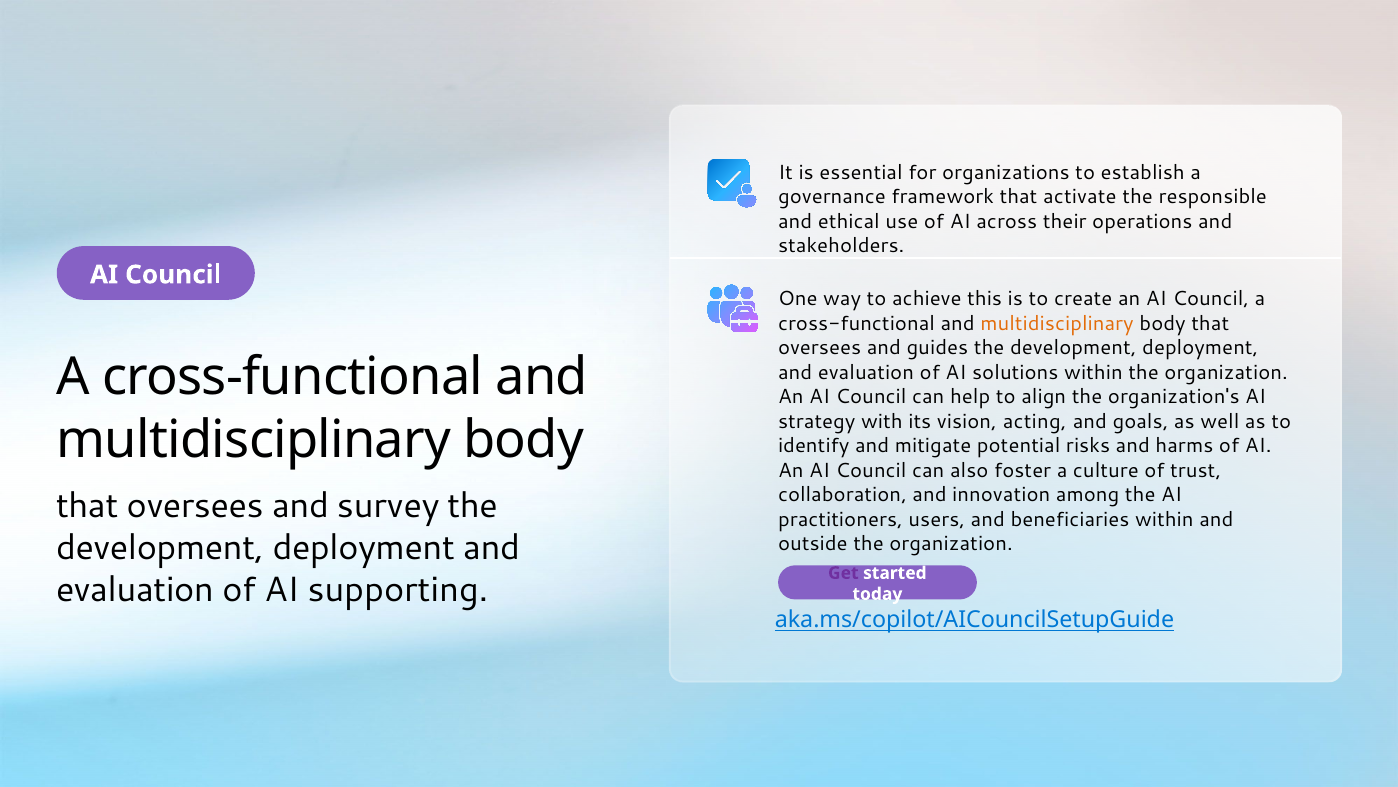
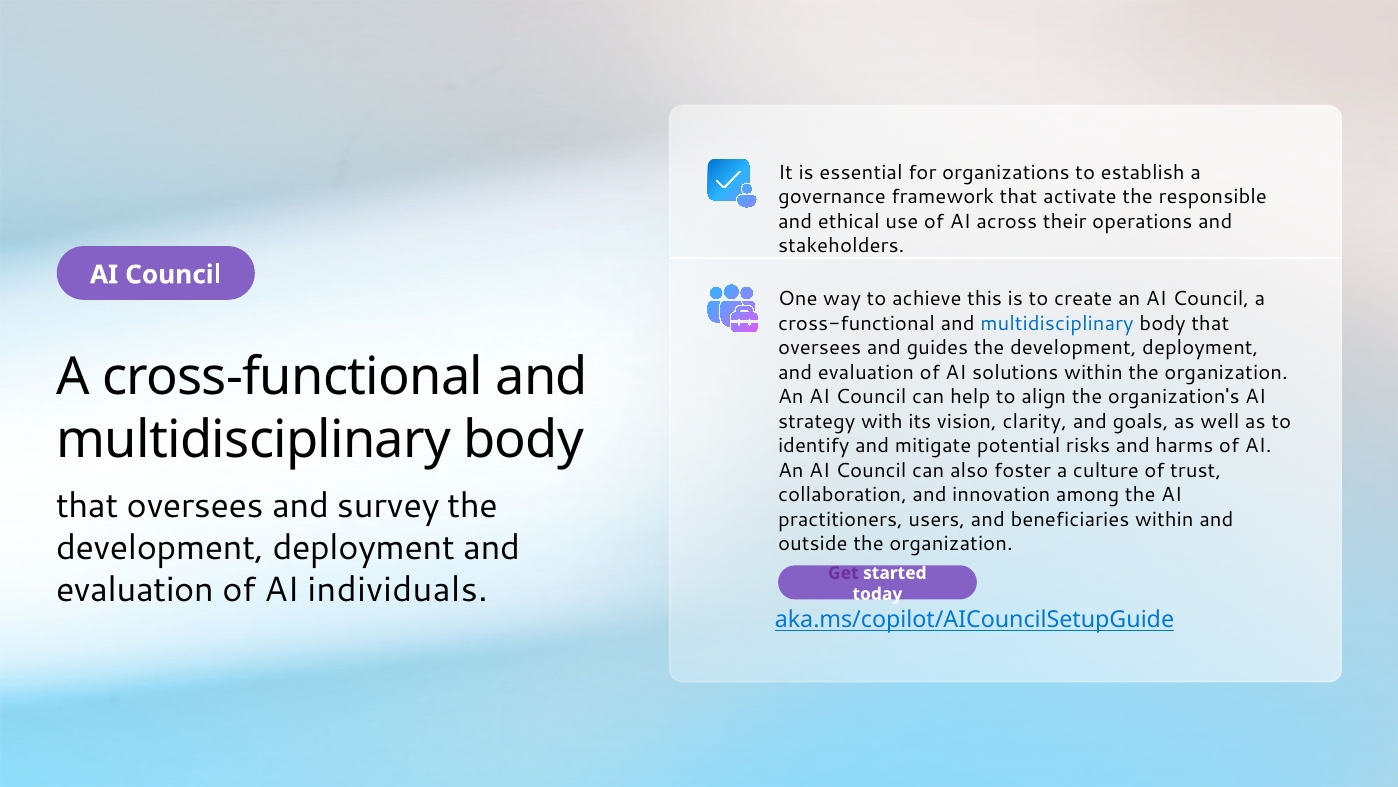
multidisciplinary colour: orange -> blue (1057, 323)
acting: acting -> clarity (1035, 421)
supporting: supporting -> individuals (398, 589)
